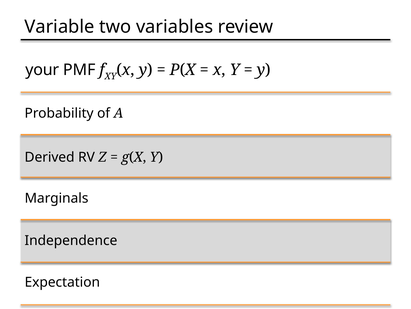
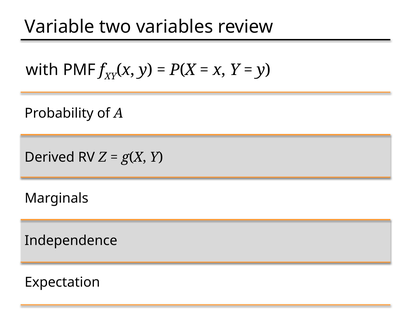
your: your -> with (42, 70)
